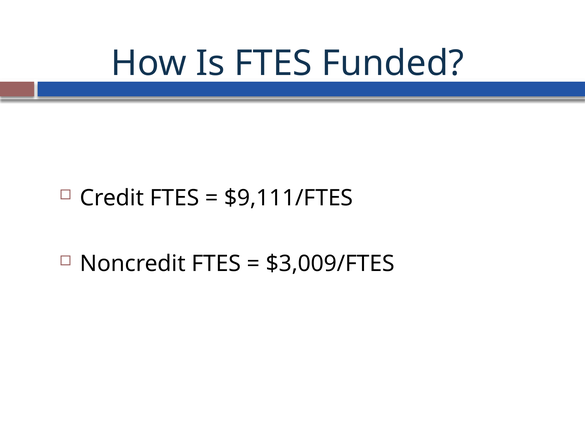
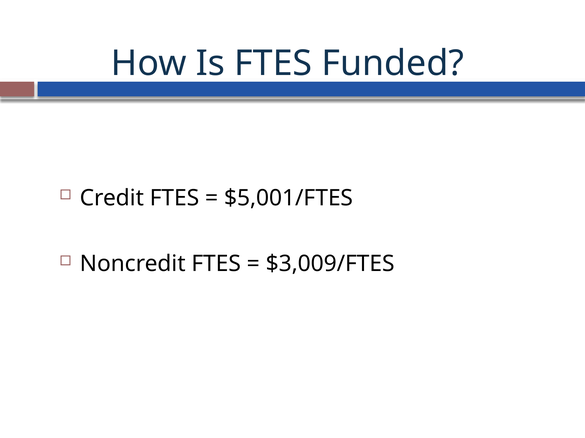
$9,111/FTES: $9,111/FTES -> $5,001/FTES (289, 198)
